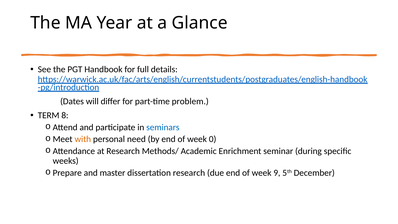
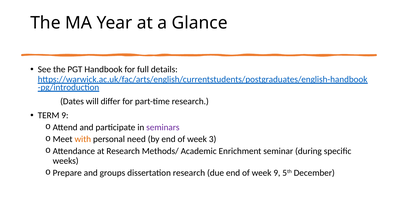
part-time problem: problem -> research (190, 101)
TERM 8: 8 -> 9 (65, 115)
seminars colour: blue -> purple (163, 127)
0: 0 -> 3 (213, 139)
master: master -> groups (112, 173)
